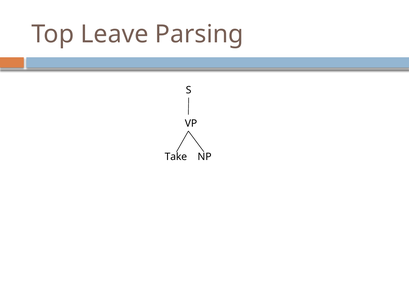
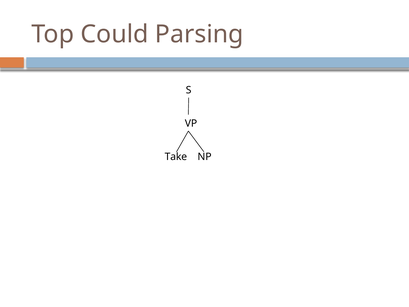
Leave: Leave -> Could (115, 34)
